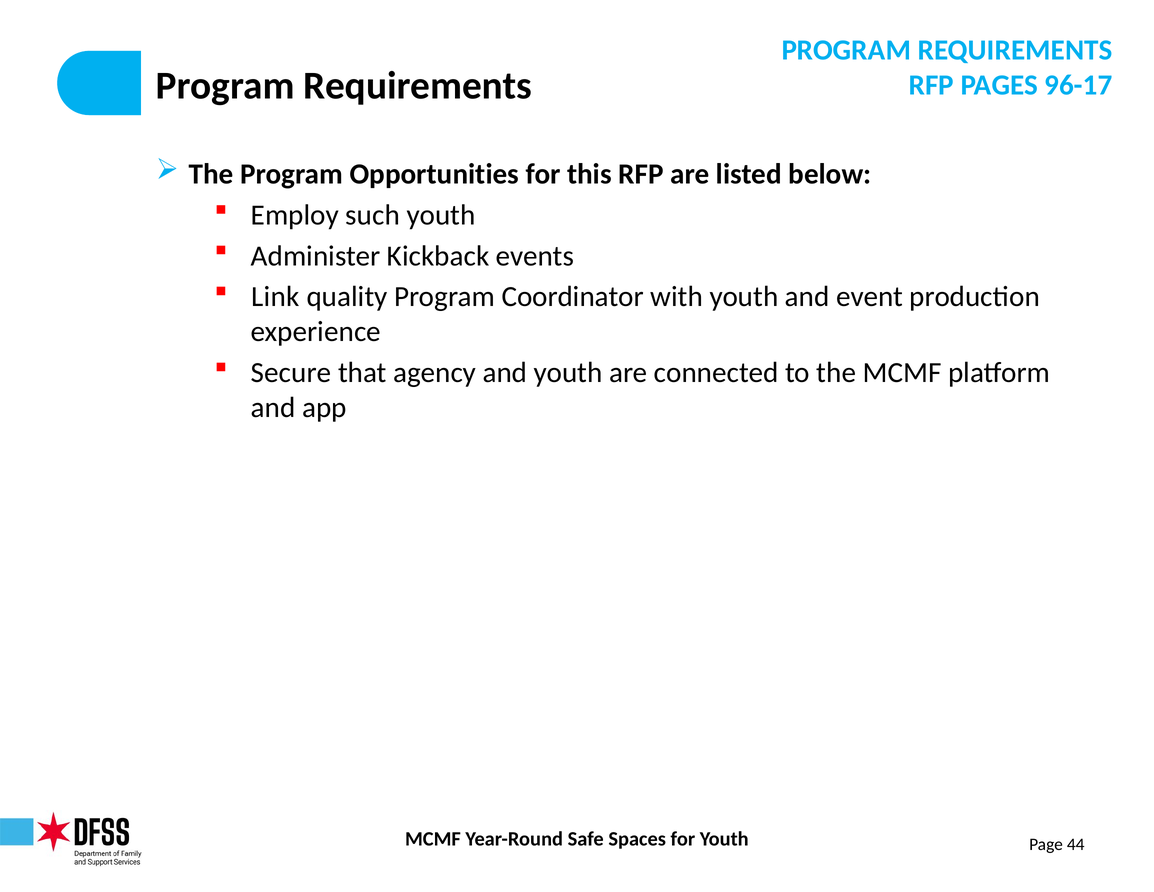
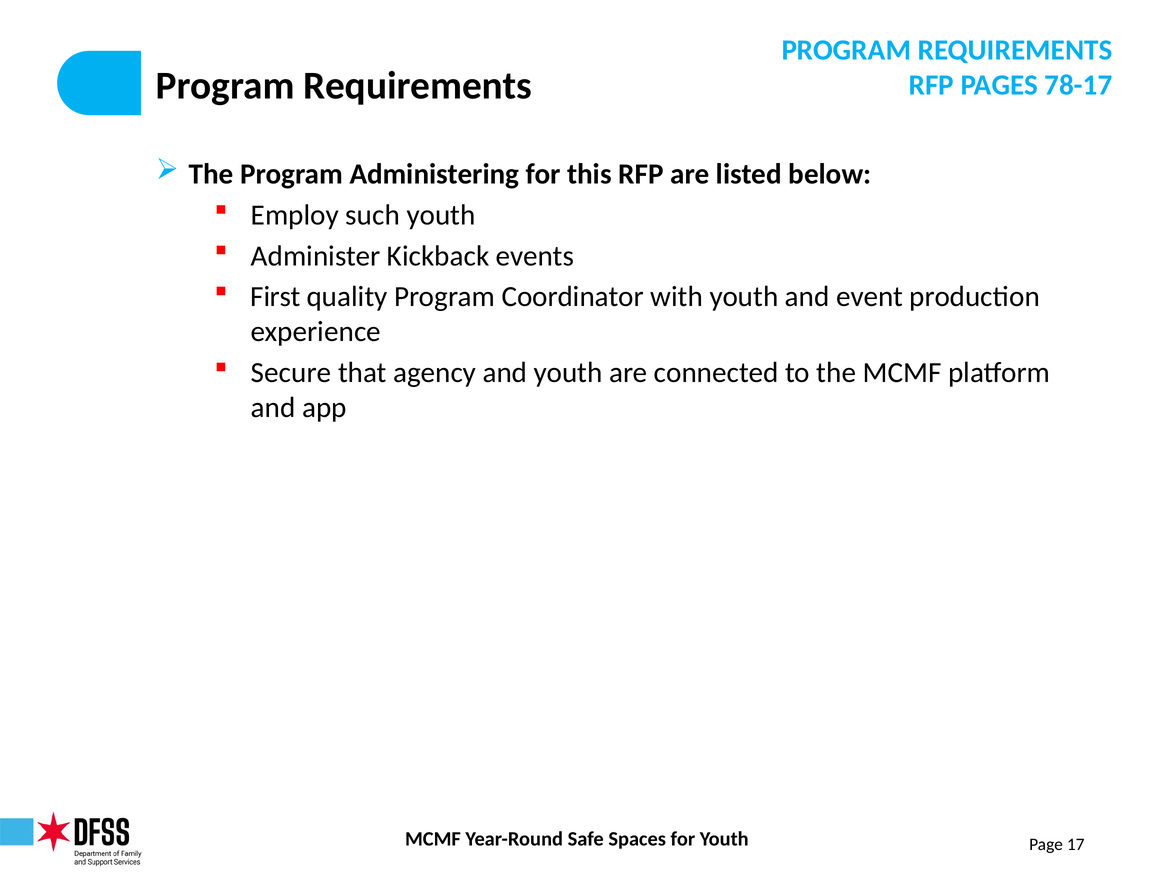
96-17: 96-17 -> 78-17 (1078, 85)
Opportunities: Opportunities -> Administering (434, 174)
Link: Link -> First (276, 297)
44: 44 -> 17 (1076, 844)
